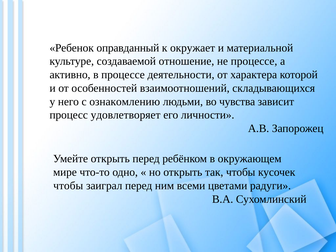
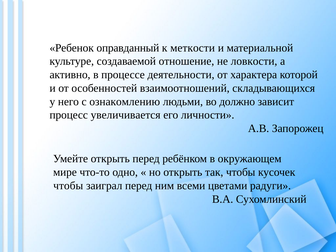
окружает: окружает -> меткости (193, 48)
не процессе: процессе -> ловкости (254, 61)
чувства: чувства -> должно (237, 102)
удовлетворяет: удовлетворяет -> увеличивается (126, 115)
